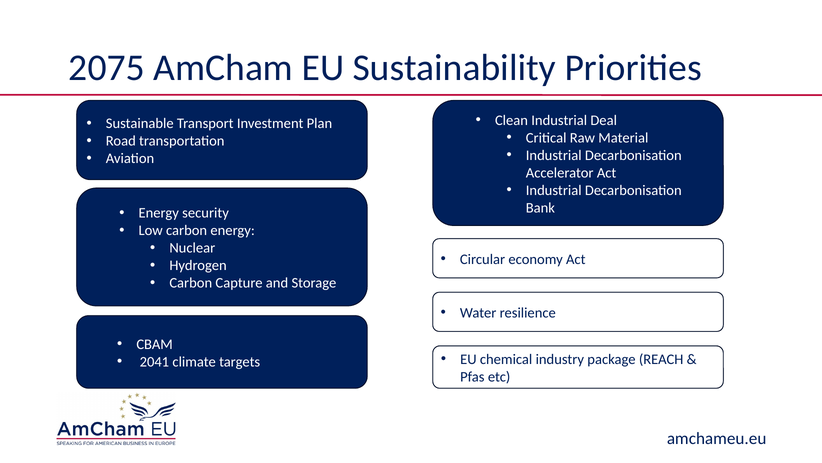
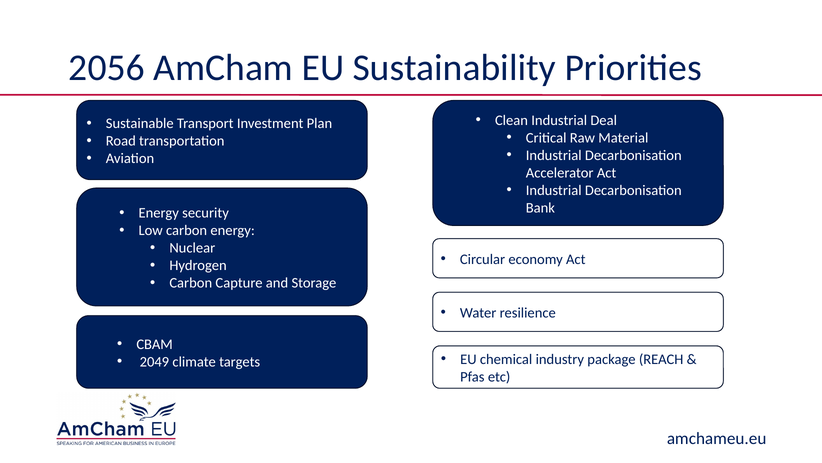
2075: 2075 -> 2056 (107, 68)
2041: 2041 -> 2049 (154, 361)
